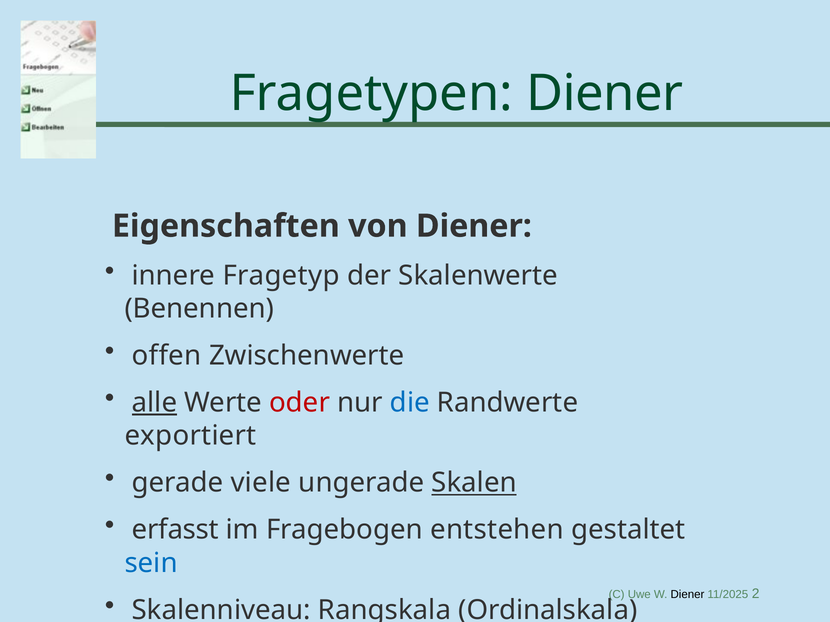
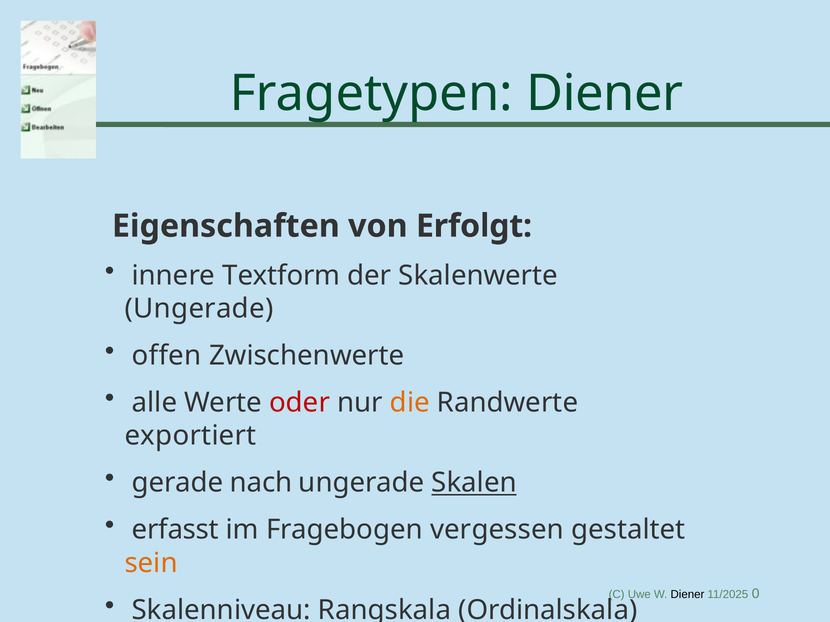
von Diener: Diener -> Erfolgt (474, 226)
Fragetyp: Fragetyp -> Textform (281, 276)
Benennen: Benennen -> Ungerade (199, 309)
alle underline: present -> none (154, 403)
die colour: blue -> orange (410, 403)
viele: viele -> nach (261, 483)
entstehen: entstehen -> vergessen (497, 530)
sein colour: blue -> orange (151, 563)
2: 2 -> 0 (756, 594)
